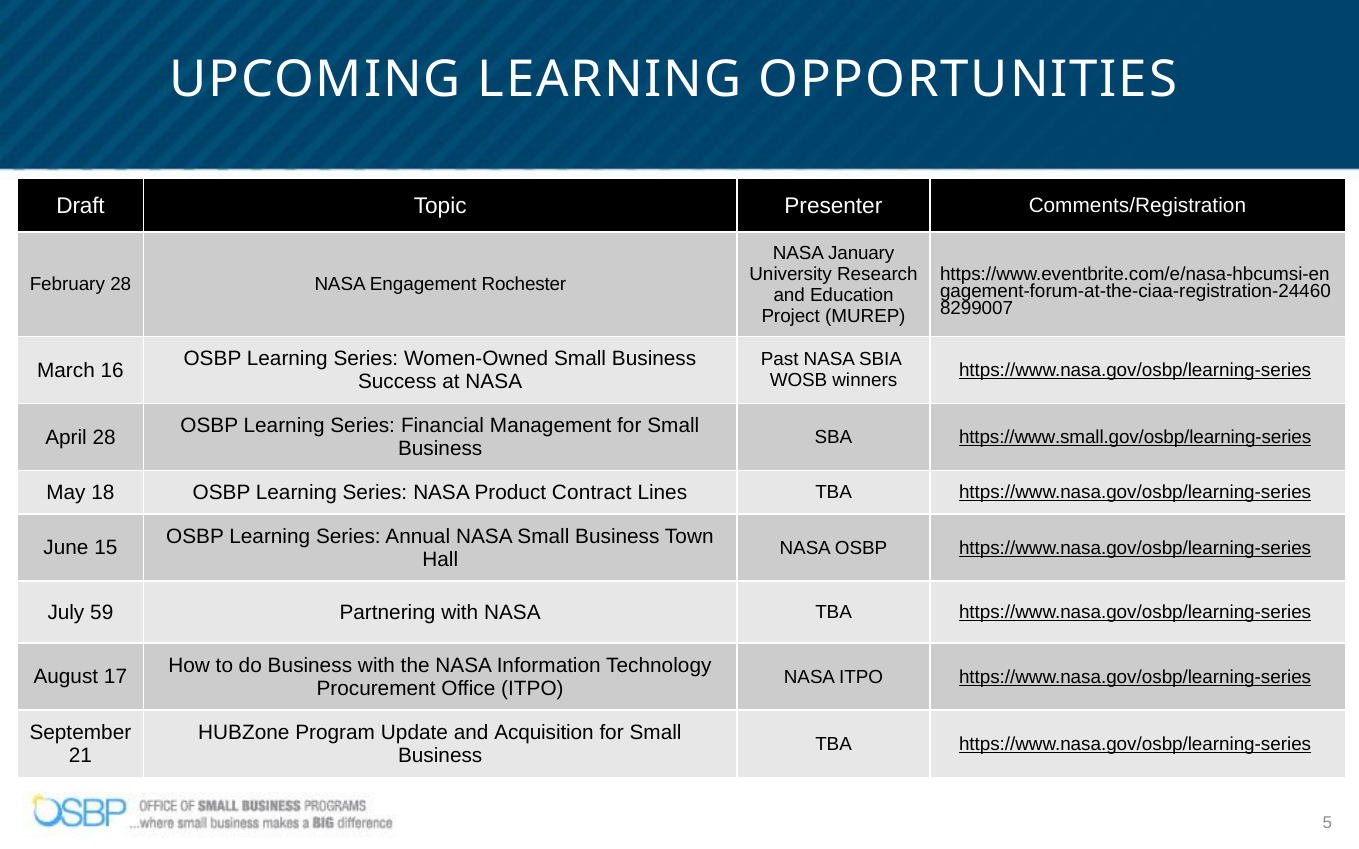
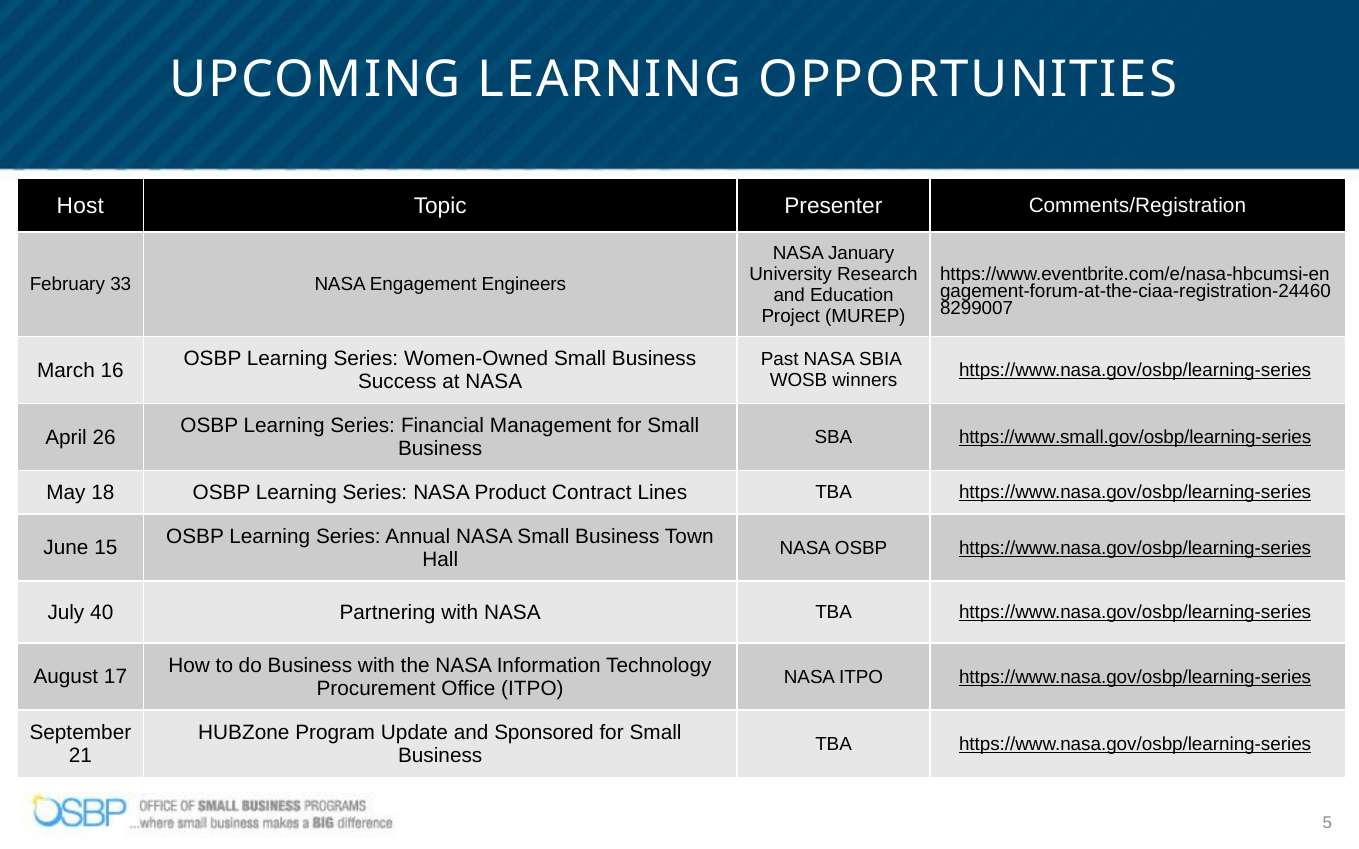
Draft: Draft -> Host (80, 206)
February 28: 28 -> 33 (121, 285)
Rochester: Rochester -> Engineers (524, 285)
April 28: 28 -> 26 (104, 438)
59: 59 -> 40 (102, 613)
Acquisition: Acquisition -> Sponsored (544, 733)
